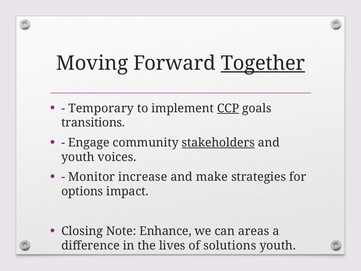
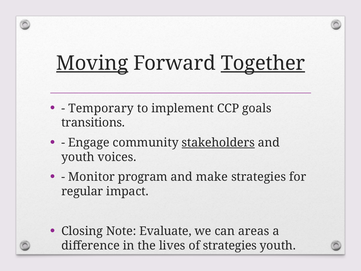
Moving underline: none -> present (92, 63)
CCP underline: present -> none (228, 108)
increase: increase -> program (143, 177)
options: options -> regular (82, 191)
Enhance: Enhance -> Evaluate (165, 231)
of solutions: solutions -> strategies (230, 245)
